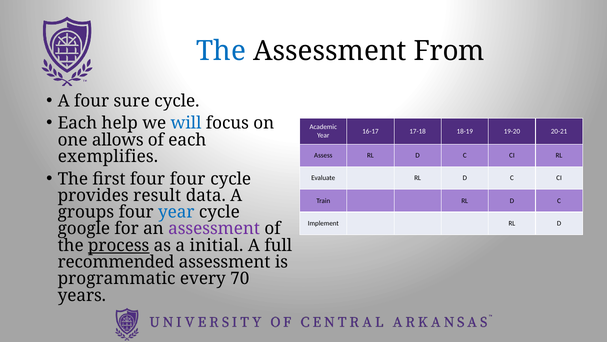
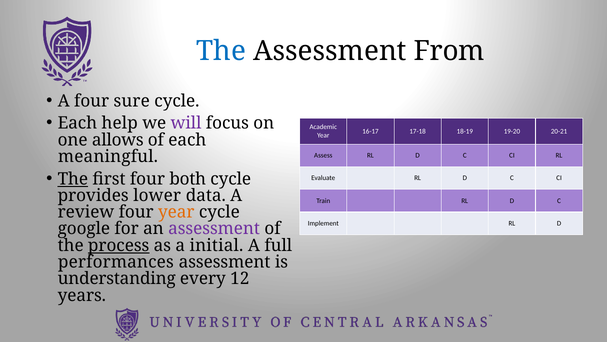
will colour: blue -> purple (186, 123)
exemplifies: exemplifies -> meaningful (108, 156)
The underline: none -> present (73, 179)
four four: four -> both (188, 179)
result: result -> lower (157, 195)
groups: groups -> review (86, 212)
year colour: blue -> orange (176, 212)
recommended: recommended -> performances (116, 262)
programmatic: programmatic -> understanding (117, 278)
70: 70 -> 12 (240, 278)
